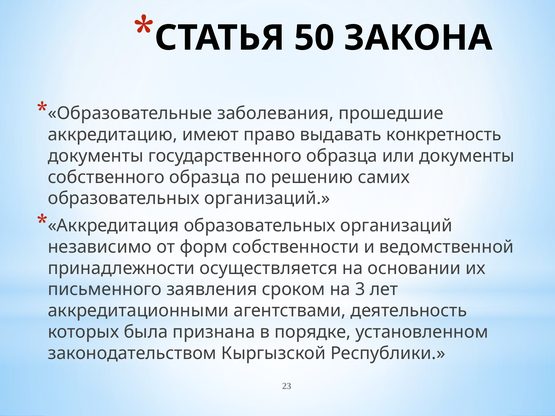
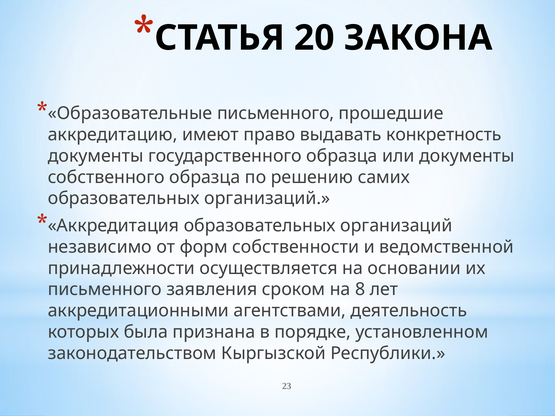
50: 50 -> 20 (314, 38)
Образовательные заболевания: заболевания -> письменного (276, 113)
3: 3 -> 8 (360, 290)
